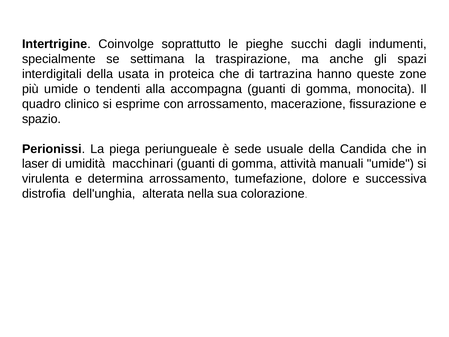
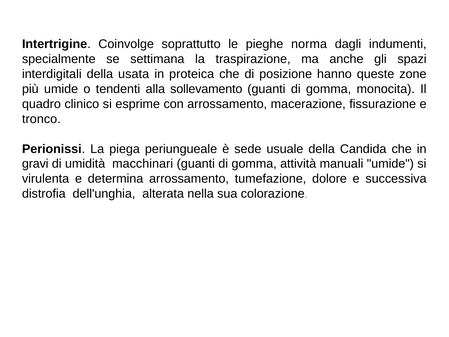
succhi: succhi -> norma (309, 44)
tartrazina: tartrazina -> posizione (286, 74)
accompagna: accompagna -> sollevamento (206, 89)
spazio: spazio -> tronco (41, 119)
laser: laser -> gravi (35, 164)
